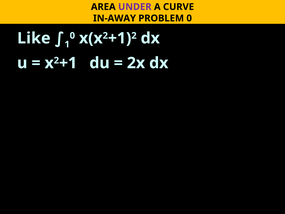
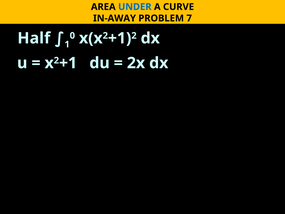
UNDER colour: purple -> blue (135, 7)
PROBLEM 0: 0 -> 7 (189, 18)
Like: Like -> Half (34, 38)
